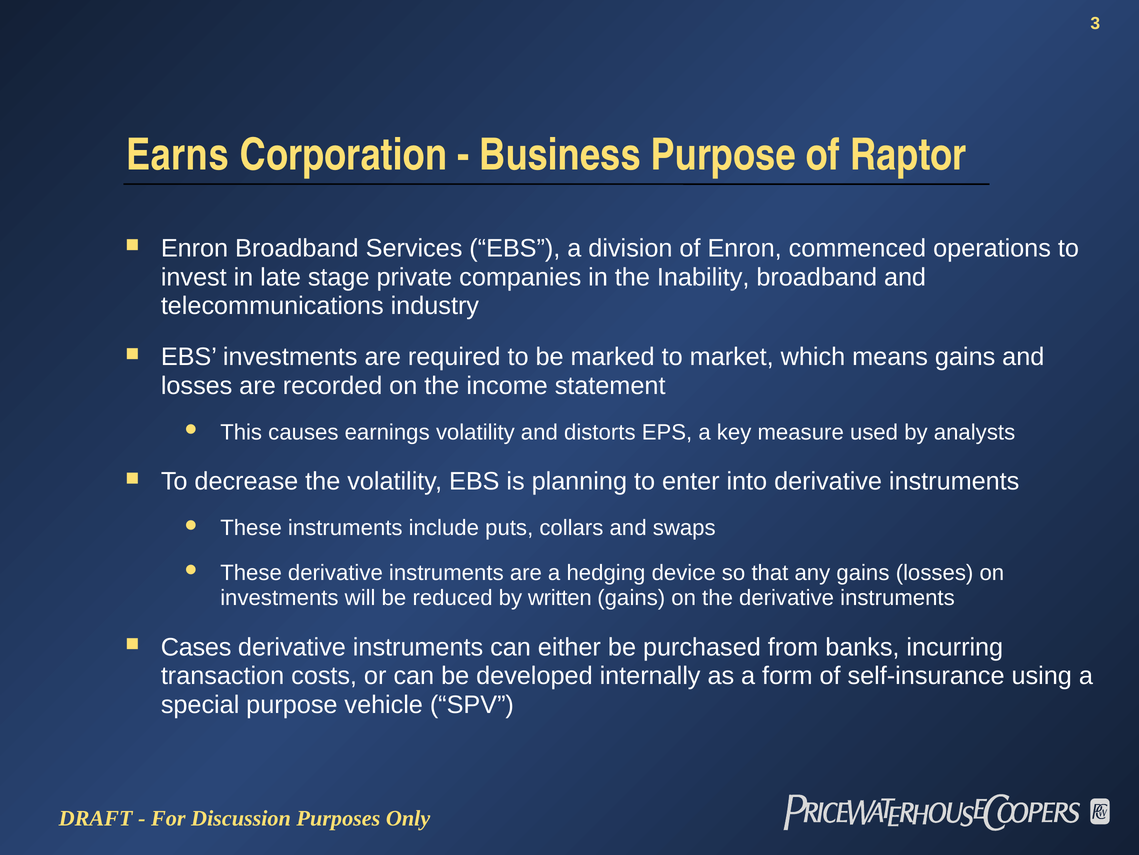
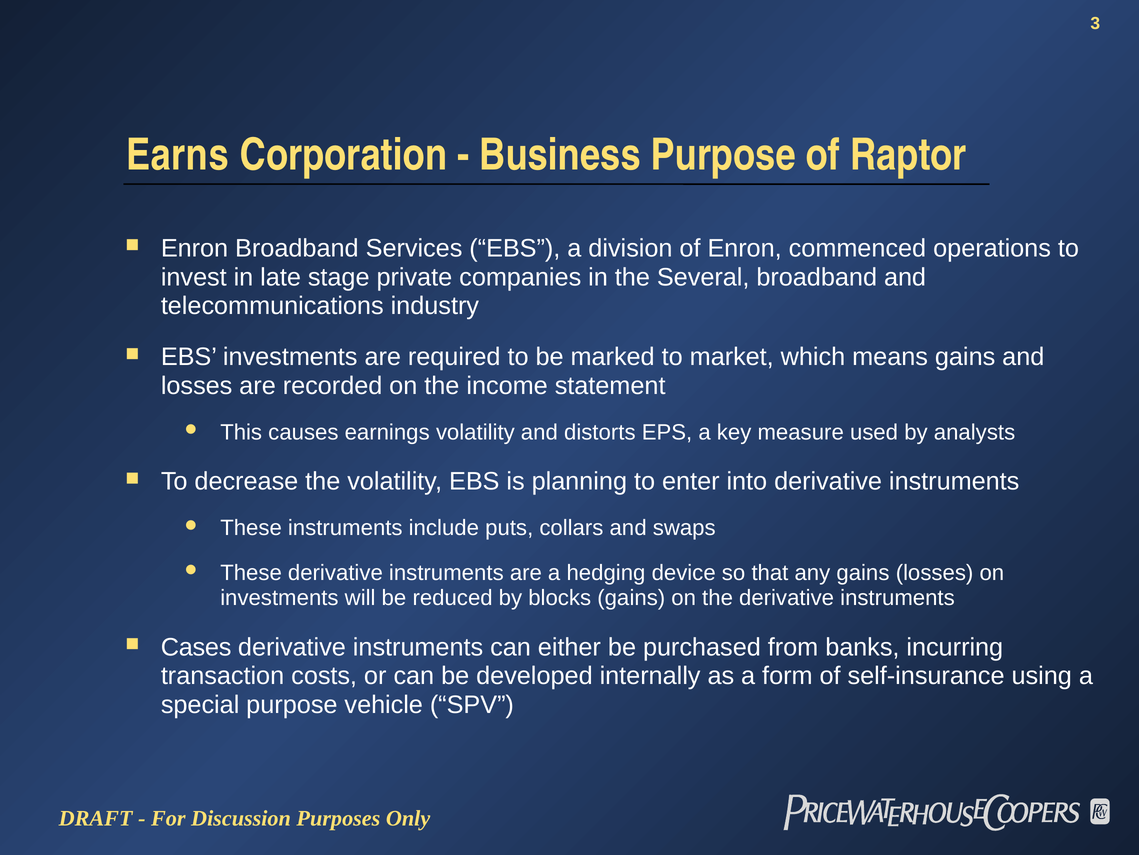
Inability: Inability -> Several (703, 277)
written: written -> blocks (560, 597)
